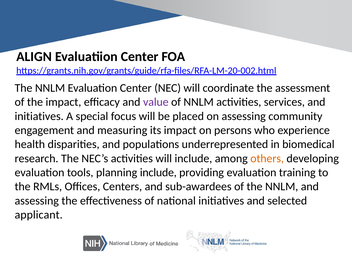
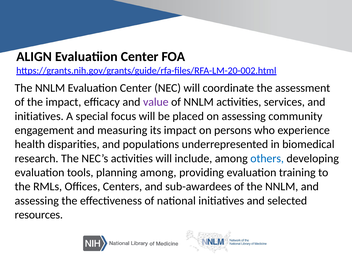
others colour: orange -> blue (267, 158)
planning include: include -> among (158, 172)
applicant: applicant -> resources (39, 215)
